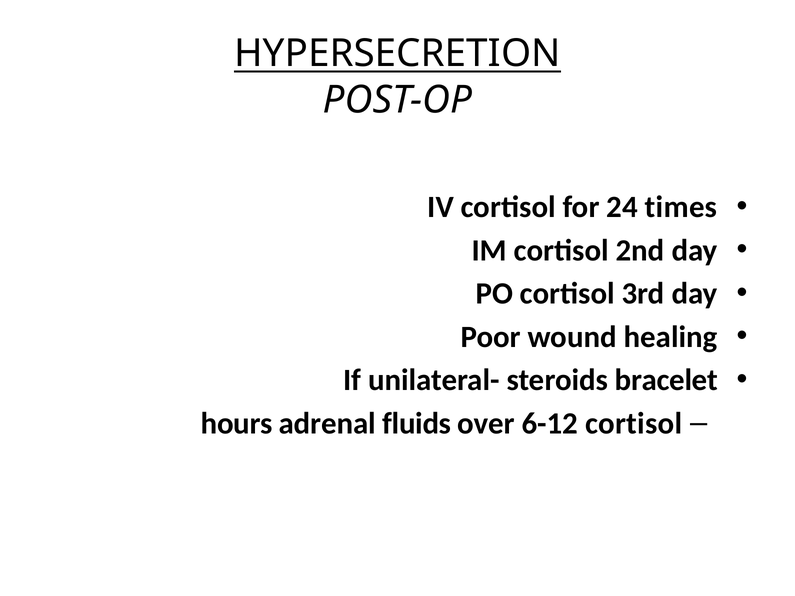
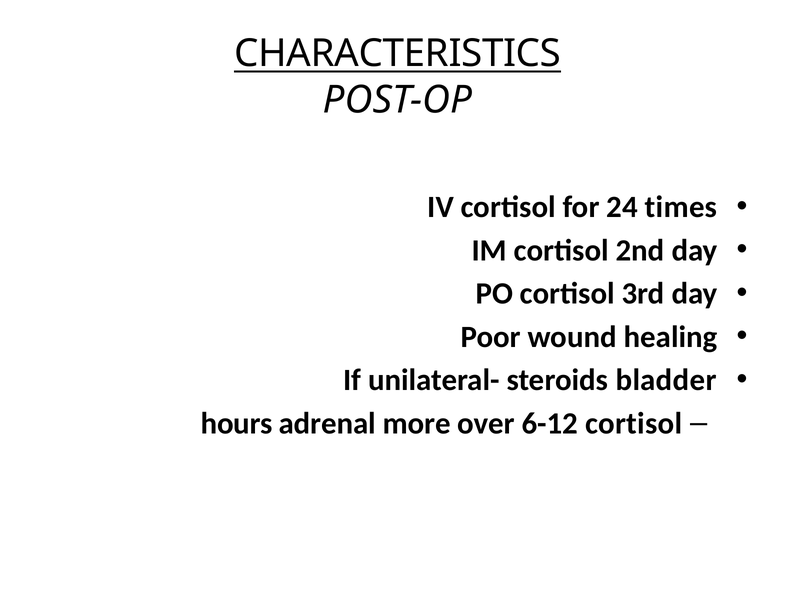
HYPERSECRETION: HYPERSECRETION -> CHARACTERISTICS (398, 54)
bracelet: bracelet -> bladder (666, 380)
fluids: fluids -> more (417, 424)
